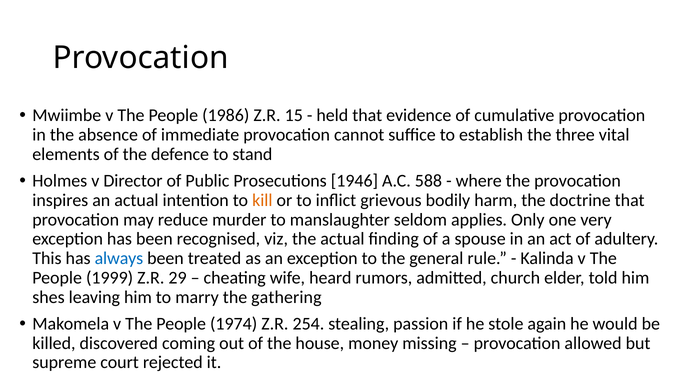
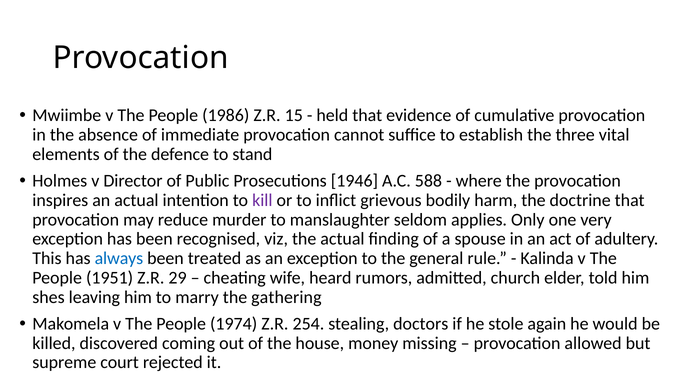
kill colour: orange -> purple (262, 200)
1999: 1999 -> 1951 (110, 277)
passion: passion -> doctors (421, 323)
